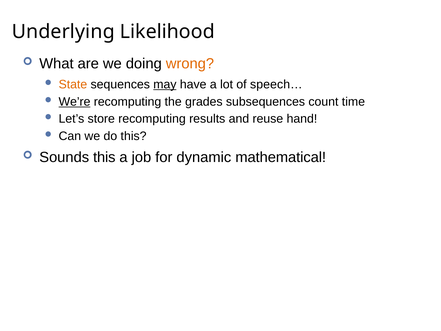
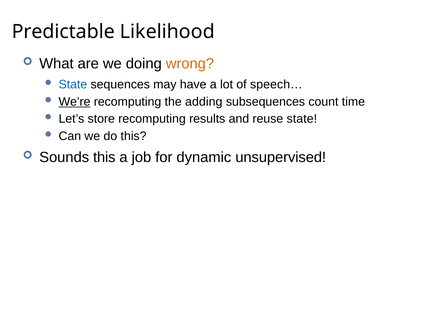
Underlying: Underlying -> Predictable (63, 32)
State colour: orange -> blue (73, 84)
may underline: present -> none (165, 84)
grades: grades -> adding (204, 102)
reuse hand: hand -> state (302, 119)
mathematical: mathematical -> unsupervised (281, 157)
